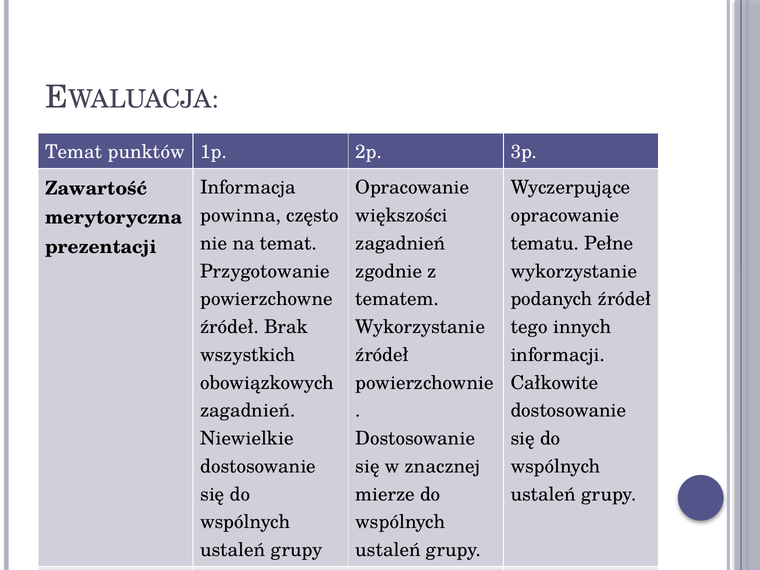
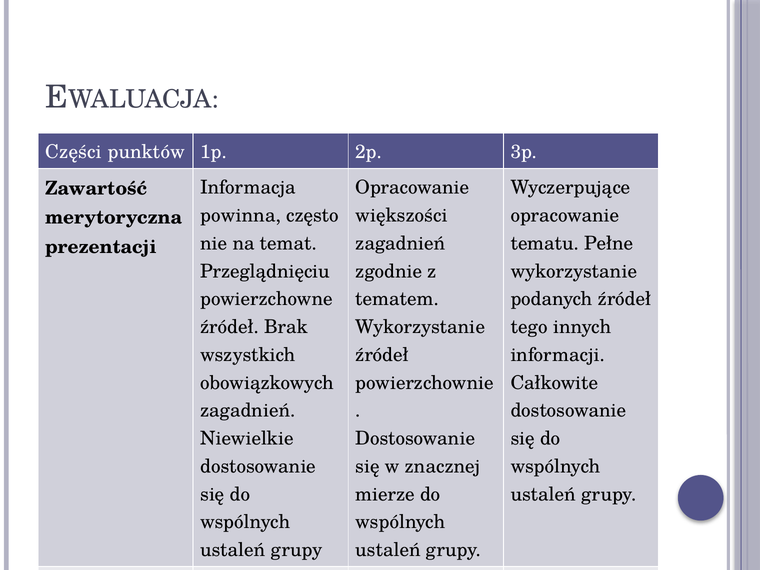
Temat: Temat -> Części (74, 152)
Przygotowanie: Przygotowanie -> Przeglądnięciu (265, 271)
